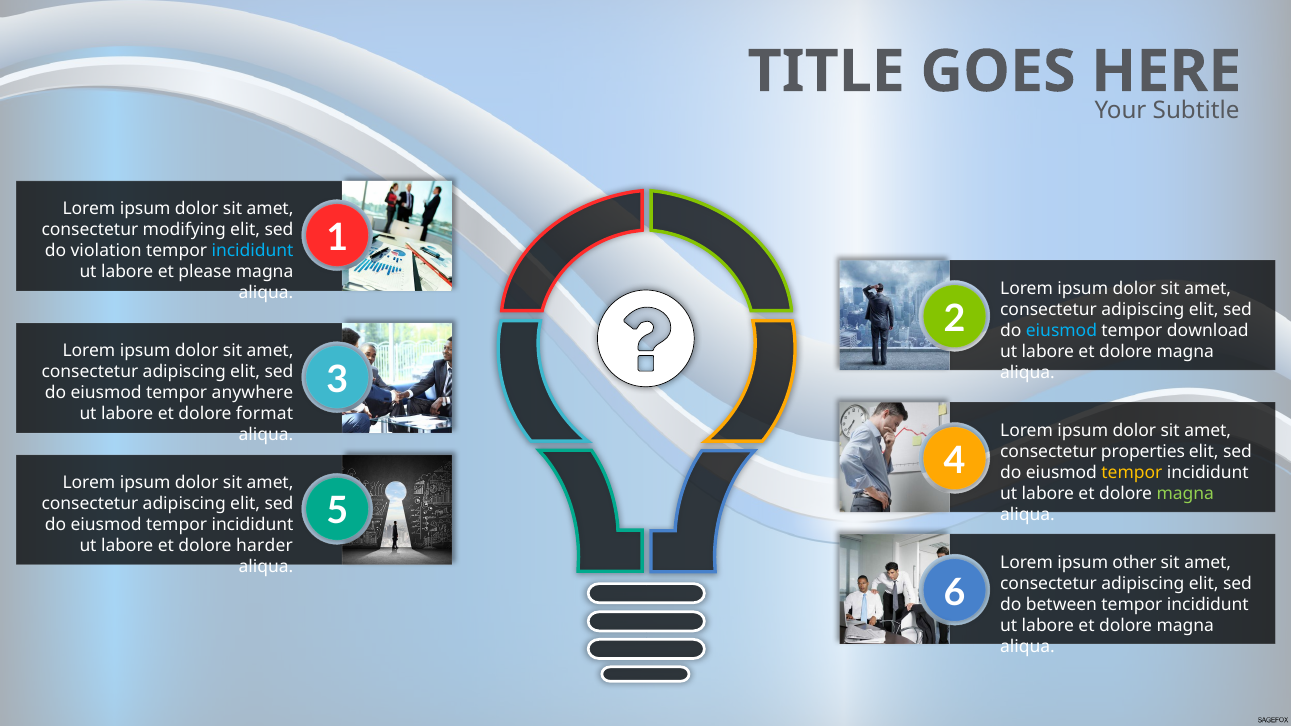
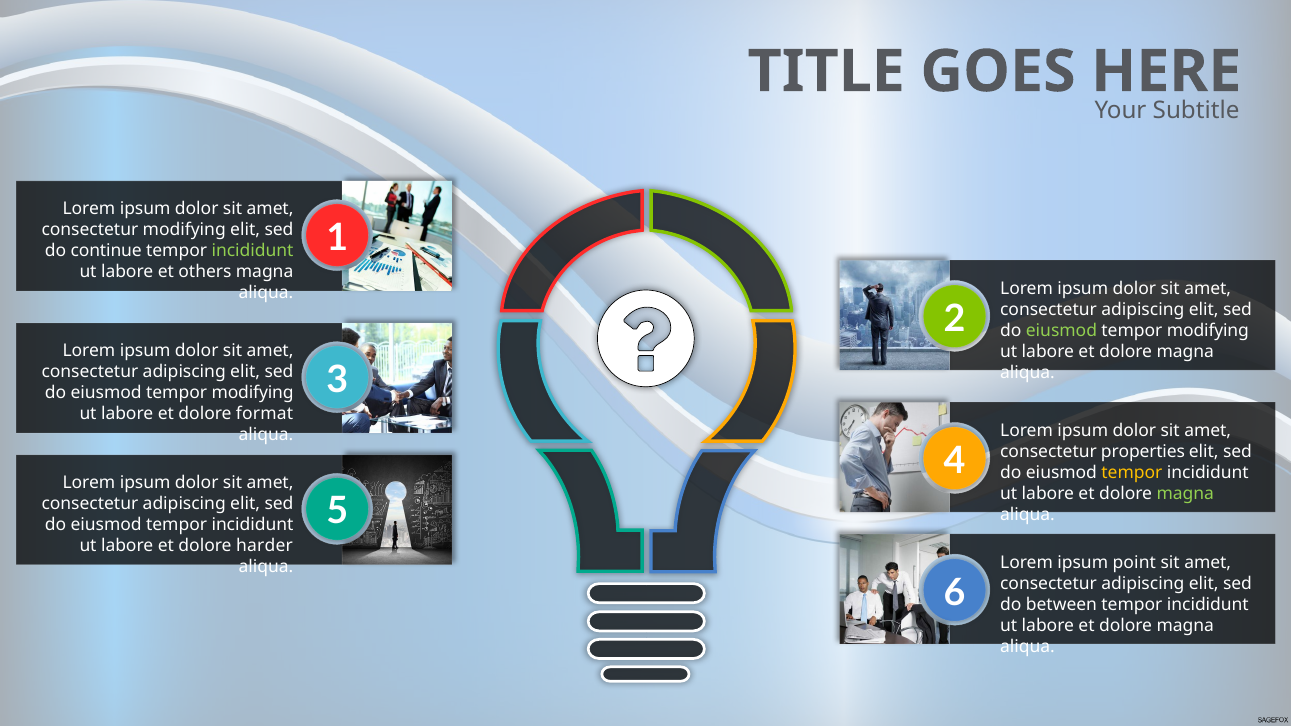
violation: violation -> continue (106, 251)
incididunt colour: light blue -> light green (253, 251)
please: please -> others (205, 272)
eiusmod colour: light blue -> light green (1061, 331)
download: download -> modifying (1208, 331)
anywhere: anywhere -> modifying (253, 393)
other: other -> point (1134, 563)
